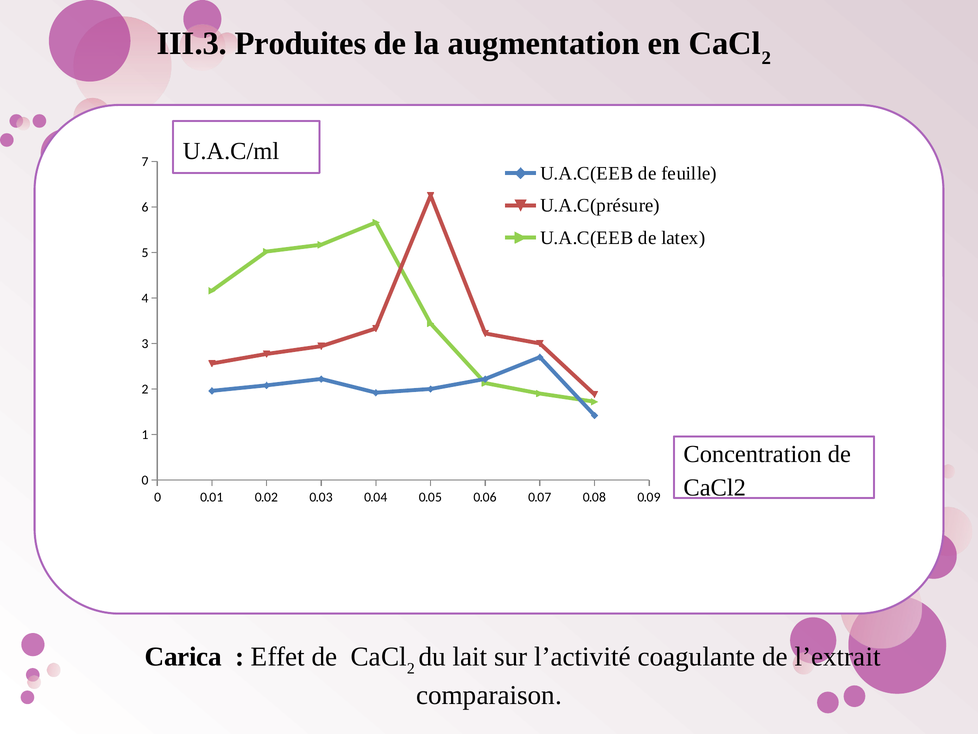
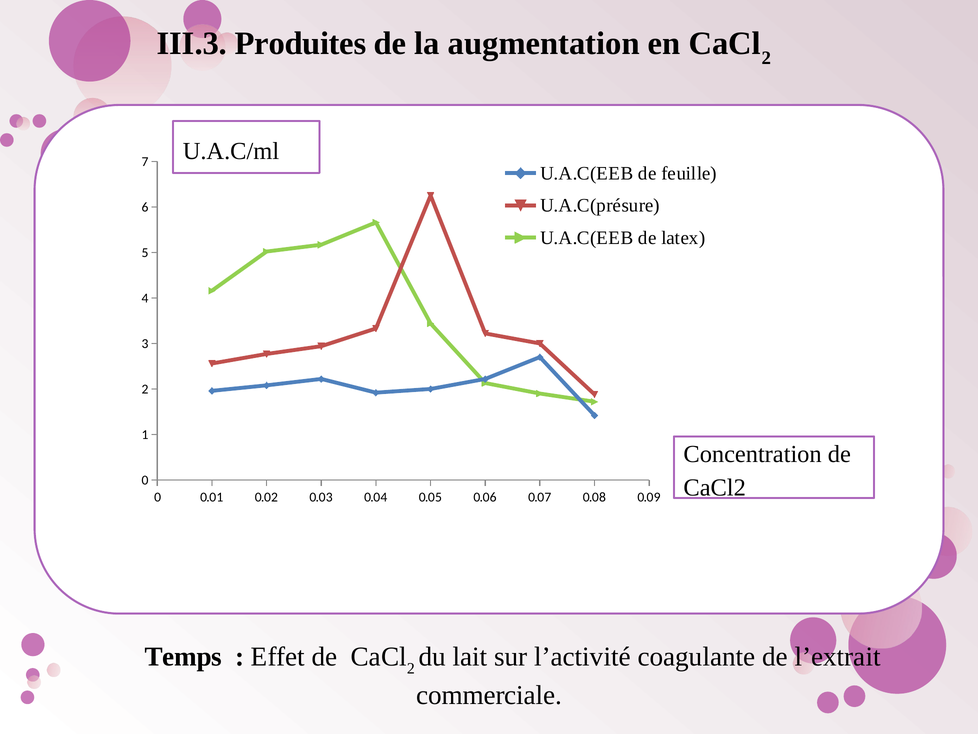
Carica: Carica -> Temps (183, 656)
comparaison: comparaison -> commerciale (489, 695)
